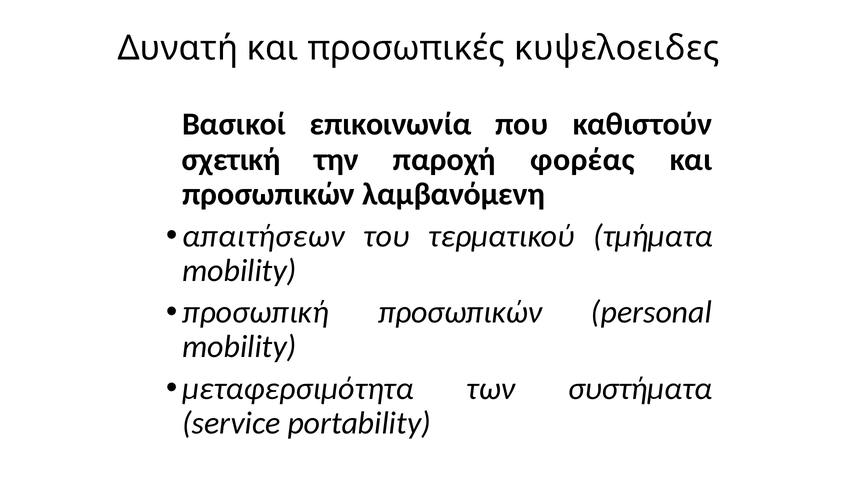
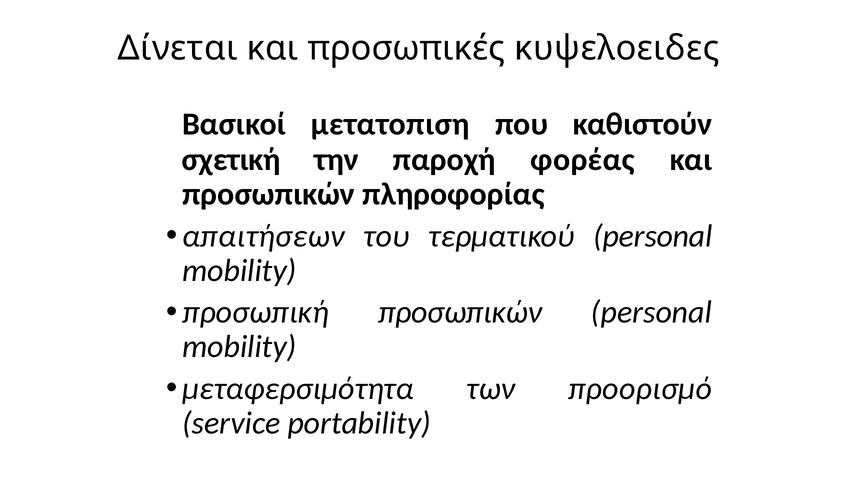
Δυνατή: Δυνατή -> Δίνεται (178, 48)
επικοινωνία: επικοινωνία -> μετατοπιση (390, 124)
λαμβανόμενη: λαμβανόμενη -> πληροφορίας (453, 194)
τερματικού τμήματα: τμήματα -> personal (653, 236)
συστήματα: συστήματα -> προορισμό (640, 388)
